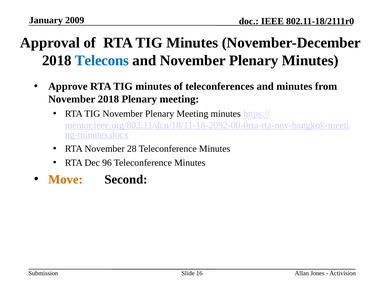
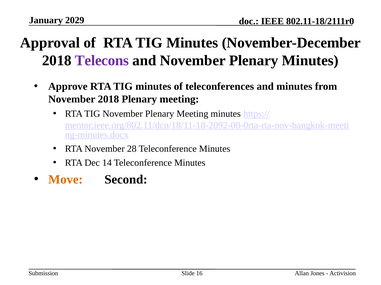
2009: 2009 -> 2029 (75, 20)
Telecons colour: blue -> purple (102, 61)
96: 96 -> 14 (107, 163)
